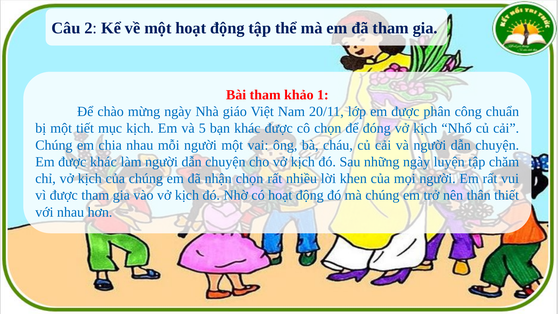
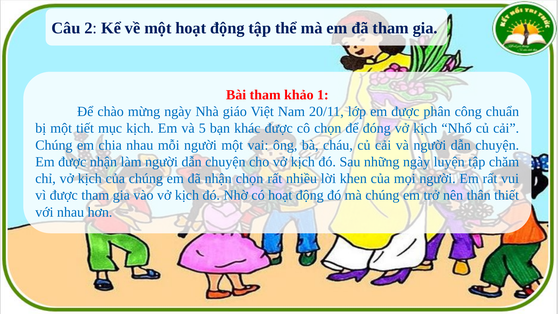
được khác: khác -> nhận (103, 162)
